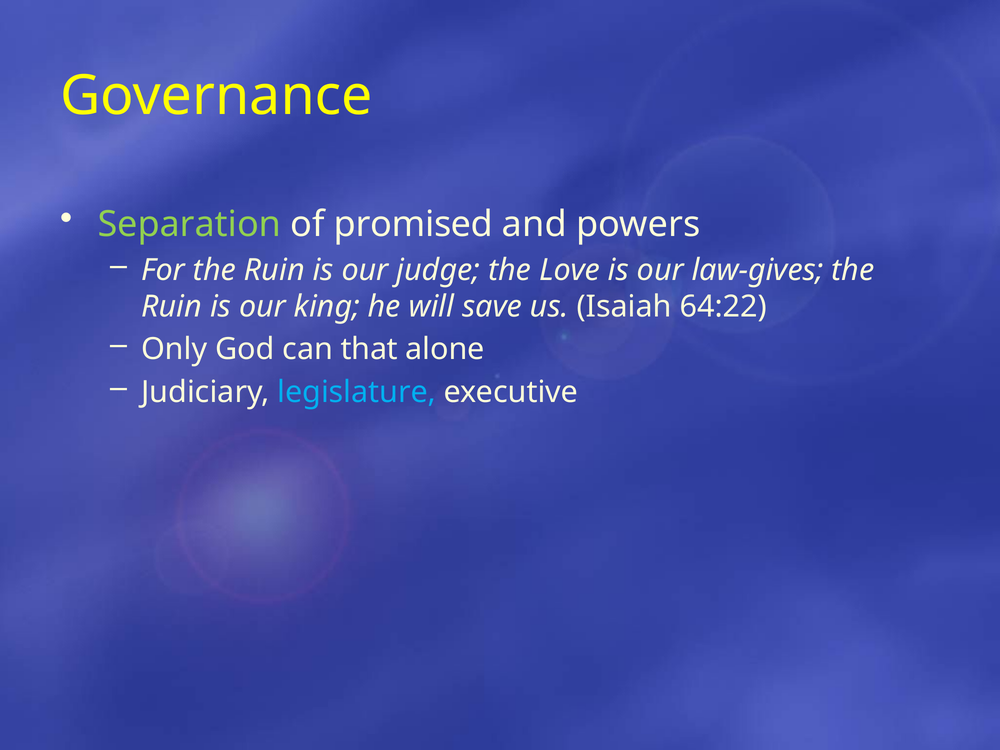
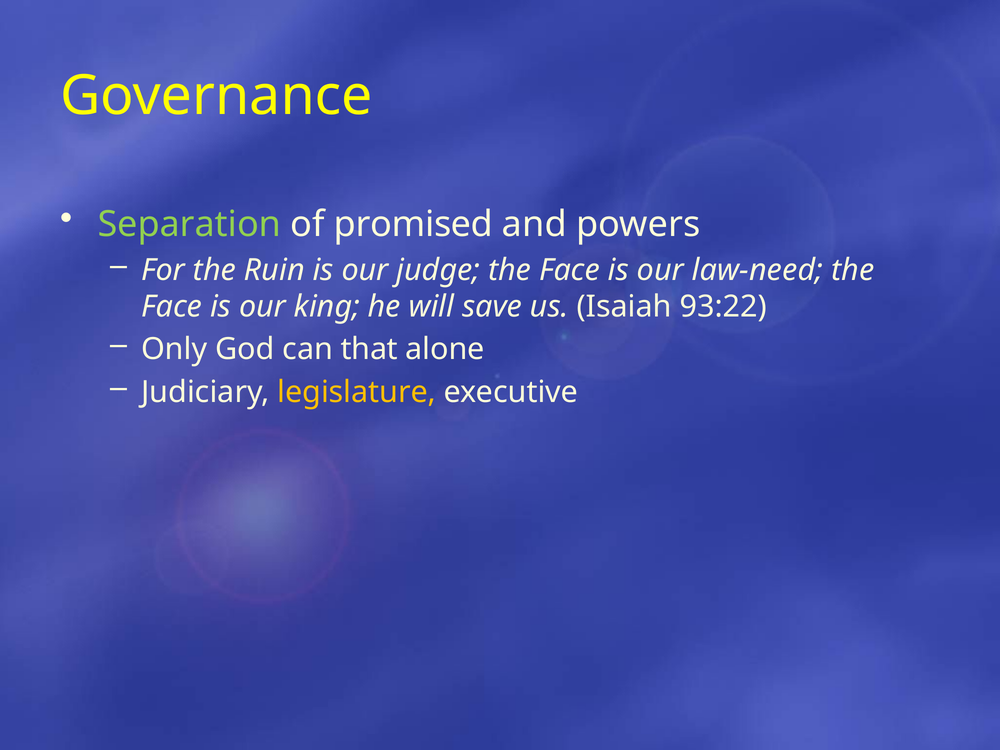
judge the Love: Love -> Face (570, 270)
law-gives: law-gives -> law-need (757, 270)
Ruin: Ruin -> Face (172, 307)
64:22: 64:22 -> 93:22 (723, 307)
legislature colour: light blue -> yellow (357, 392)
